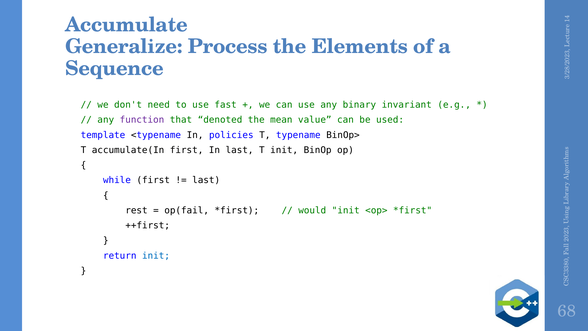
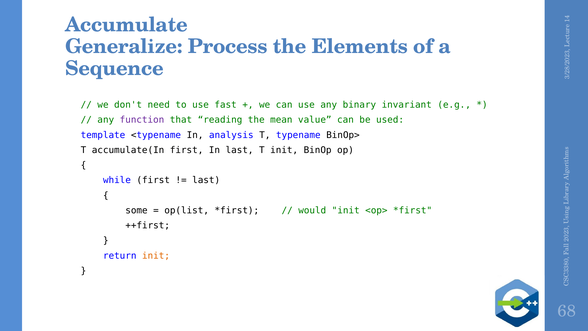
denoted: denoted -> reading (220, 120)
policies: policies -> analysis (231, 135)
rest: rest -> some (136, 210)
op(fail: op(fail -> op(list (187, 210)
init colour: blue -> orange (156, 255)
